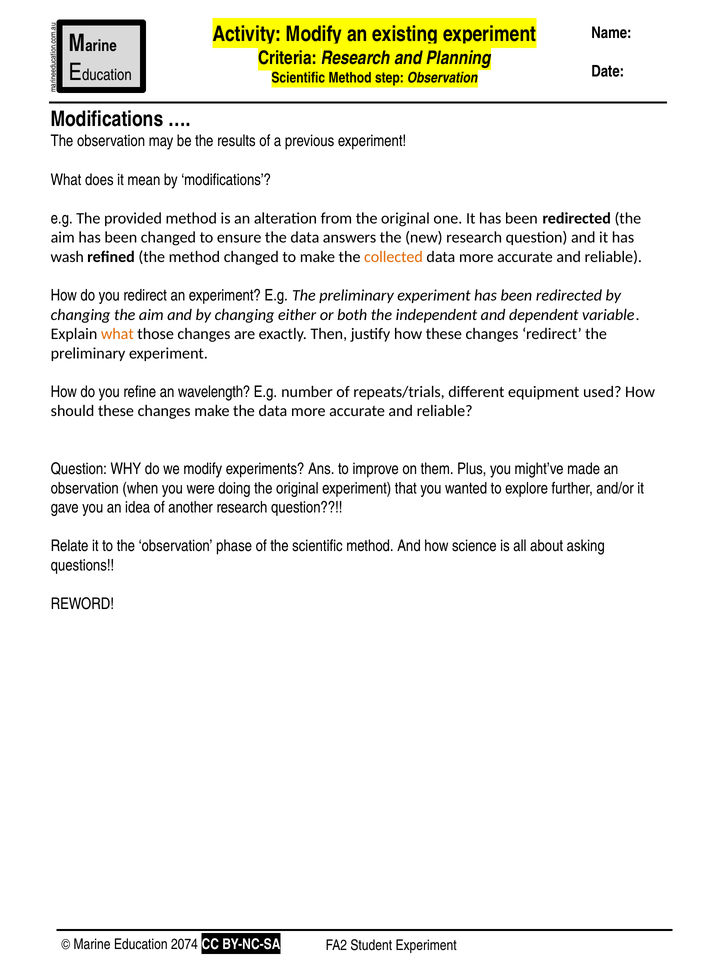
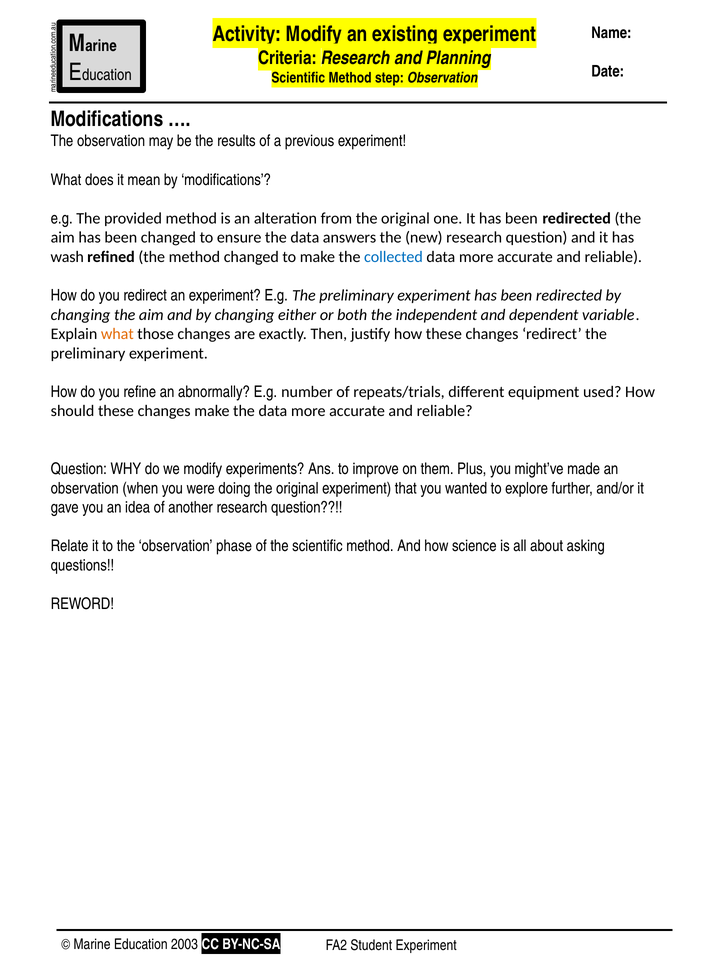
collected colour: orange -> blue (393, 257)
wavelength: wavelength -> abnormally (214, 392)
2074: 2074 -> 2003 (184, 944)
